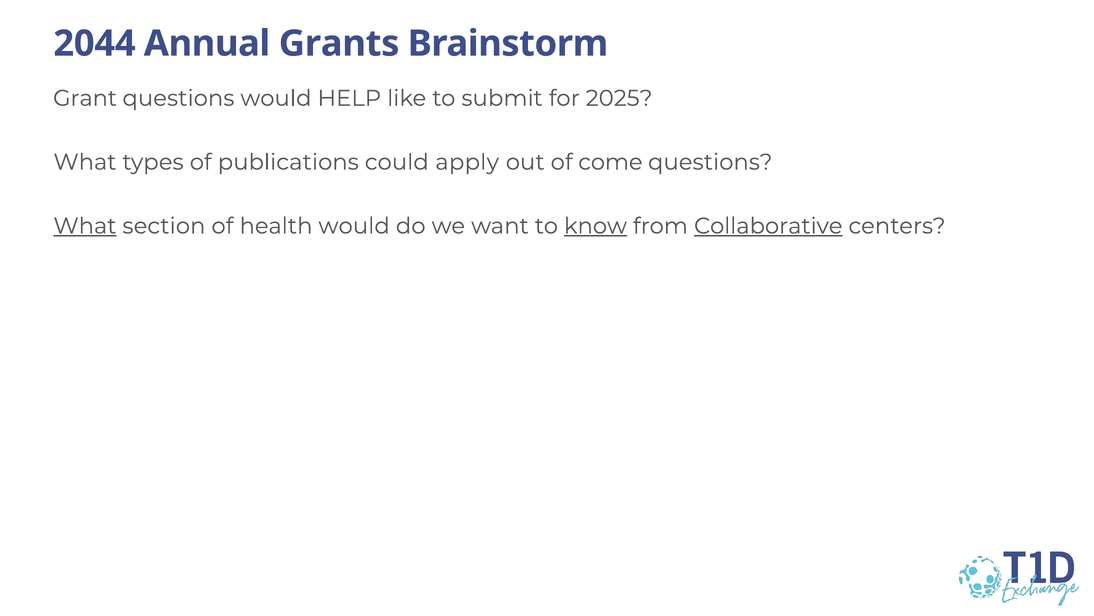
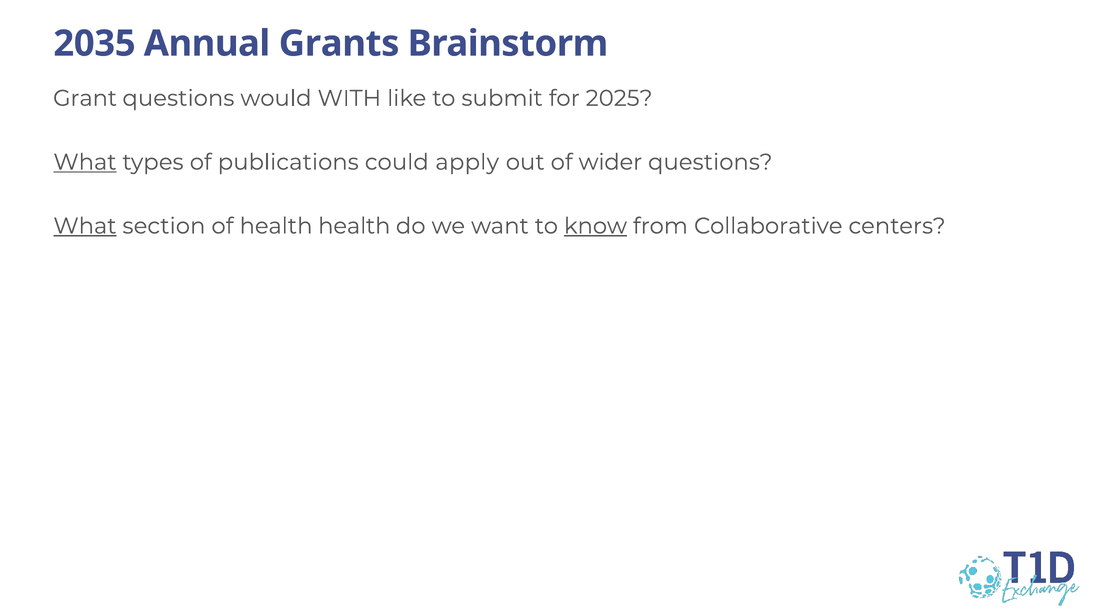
2044: 2044 -> 2035 (94, 44)
HELP: HELP -> WITH (349, 98)
What underline: none -> present (85, 162)
come: come -> wider (610, 162)
health would: would -> health (354, 226)
Collaborative underline: present -> none (768, 226)
